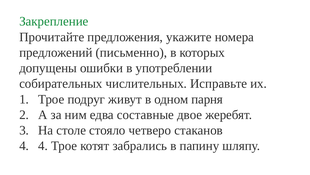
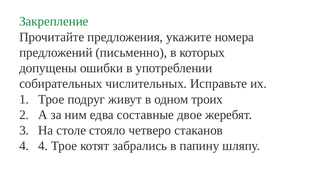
парня: парня -> троих (207, 99)
